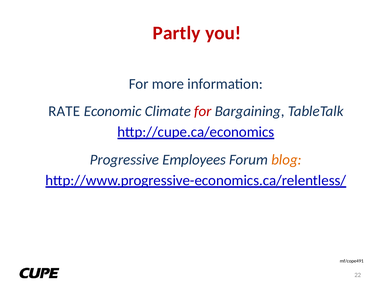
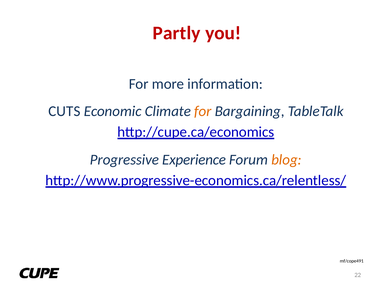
RATE: RATE -> CUTS (64, 111)
for colour: red -> orange (203, 111)
Employees: Employees -> Experience (194, 160)
